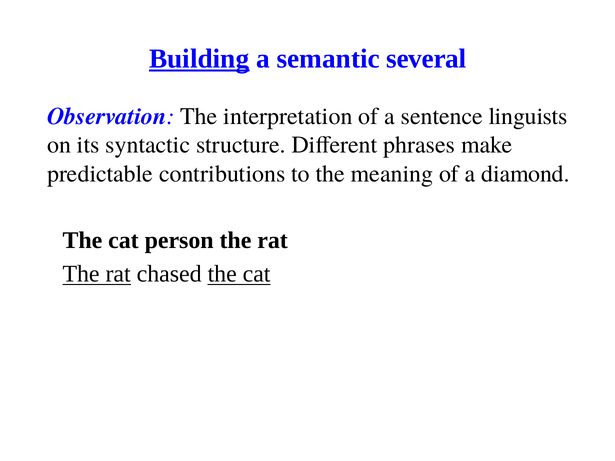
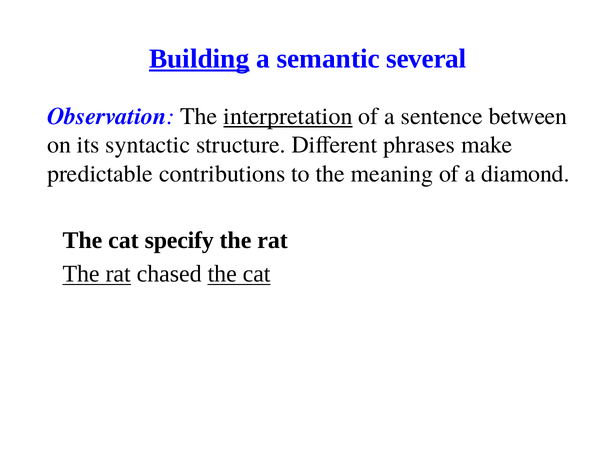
interpretation underline: none -> present (288, 116)
linguists: linguists -> between (528, 116)
person: person -> specify (179, 241)
